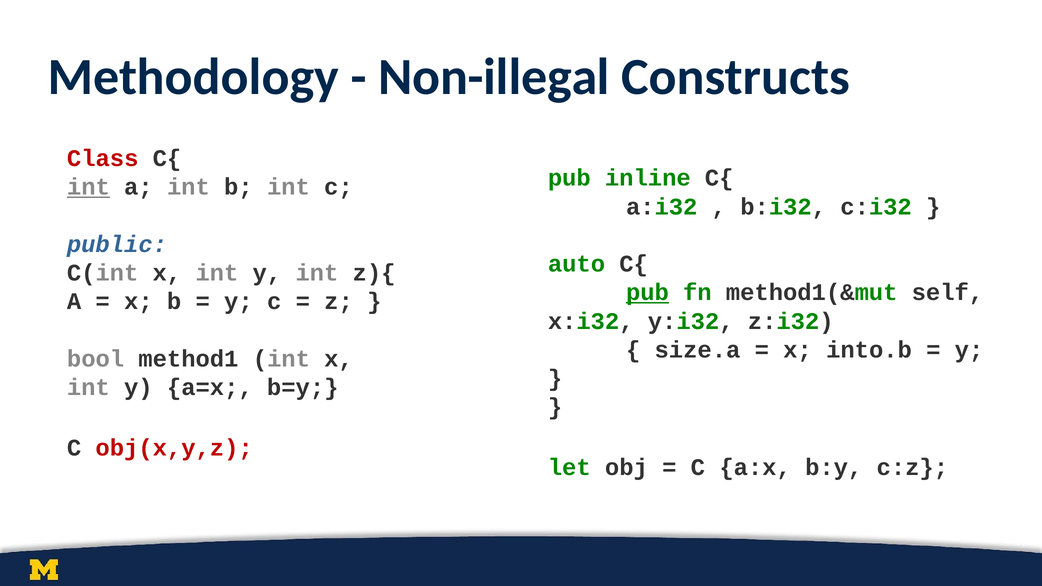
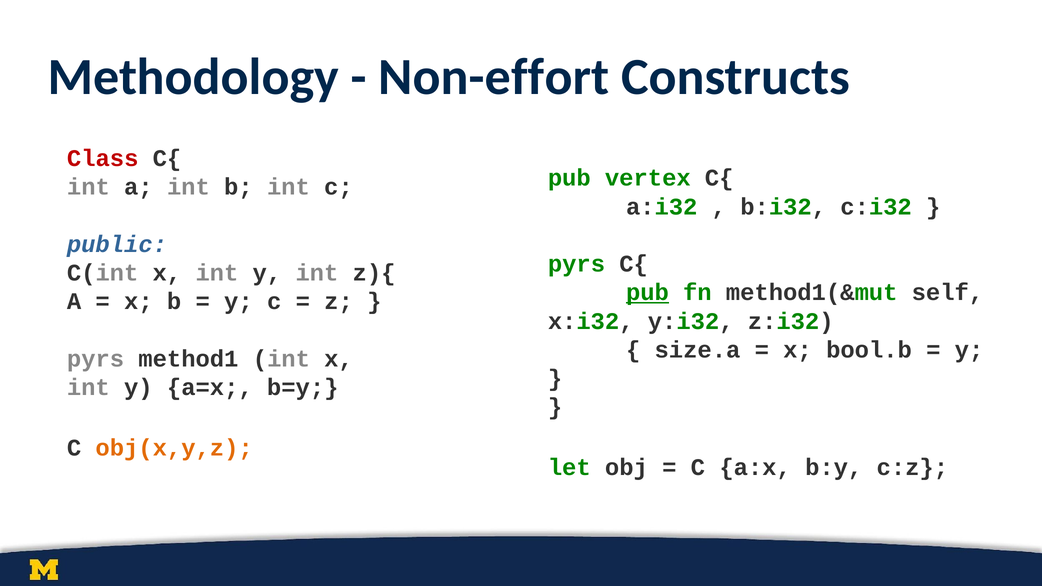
Non-illegal: Non-illegal -> Non-effort (494, 77)
inline: inline -> vertex (648, 178)
int underline: present -> none (88, 187)
auto: auto -> pyrs (577, 264)
into.b: into.b -> bool.b (869, 350)
bool: bool -> pyrs (96, 359)
obj(x,y,z colour: red -> orange (174, 448)
